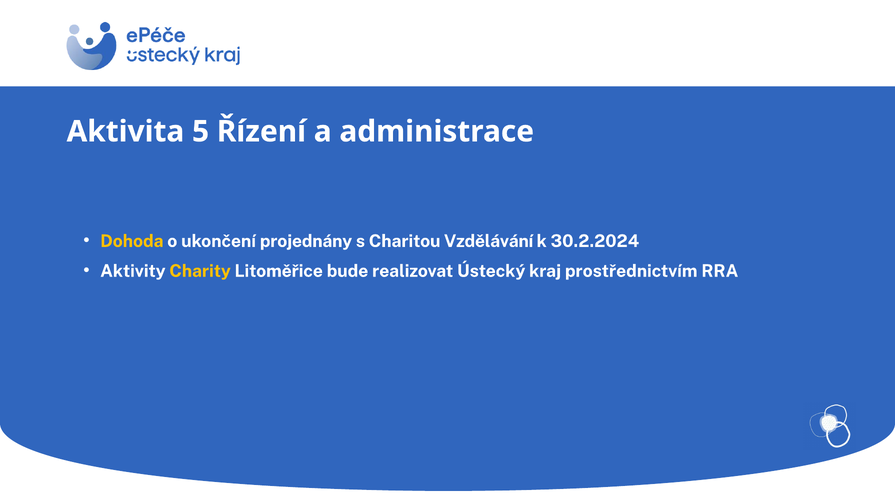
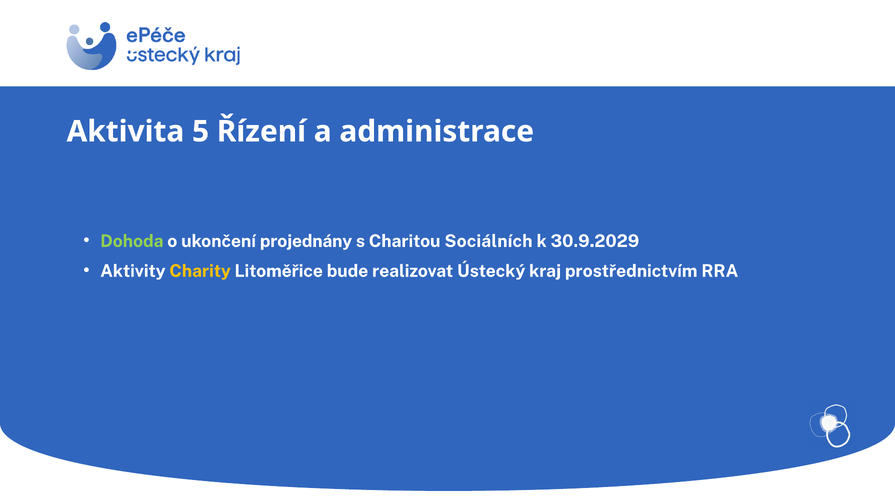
Dohoda colour: yellow -> light green (132, 241)
Vzdělávání: Vzdělávání -> Sociálních (488, 241)
30.2.2024: 30.2.2024 -> 30.9.2029 (595, 241)
